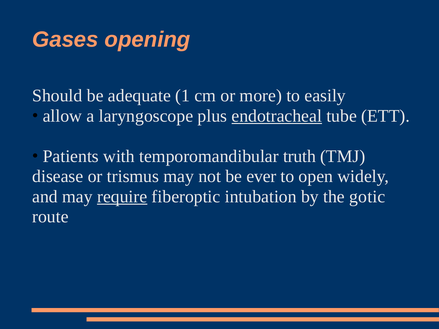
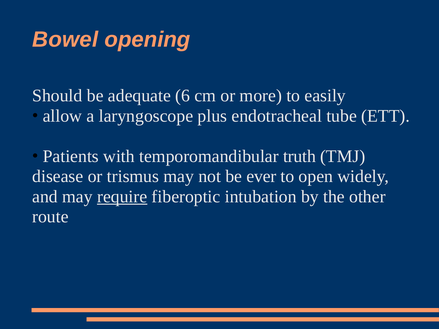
Gases: Gases -> Bowel (65, 40)
1: 1 -> 6 (183, 96)
endotracheal underline: present -> none (277, 116)
gotic: gotic -> other (367, 197)
